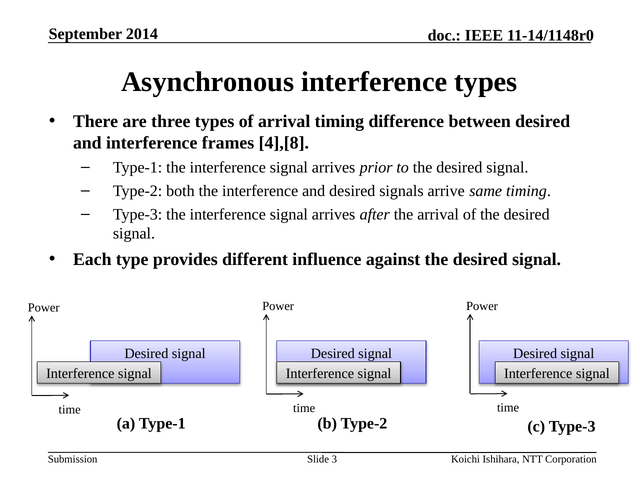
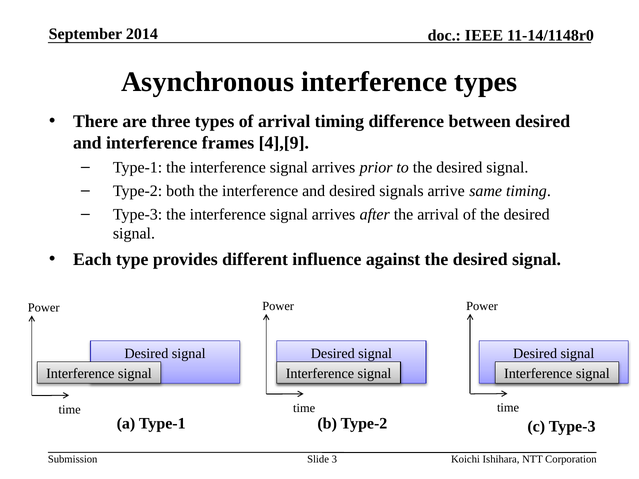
4],[8: 4],[8 -> 4],[9 (284, 143)
